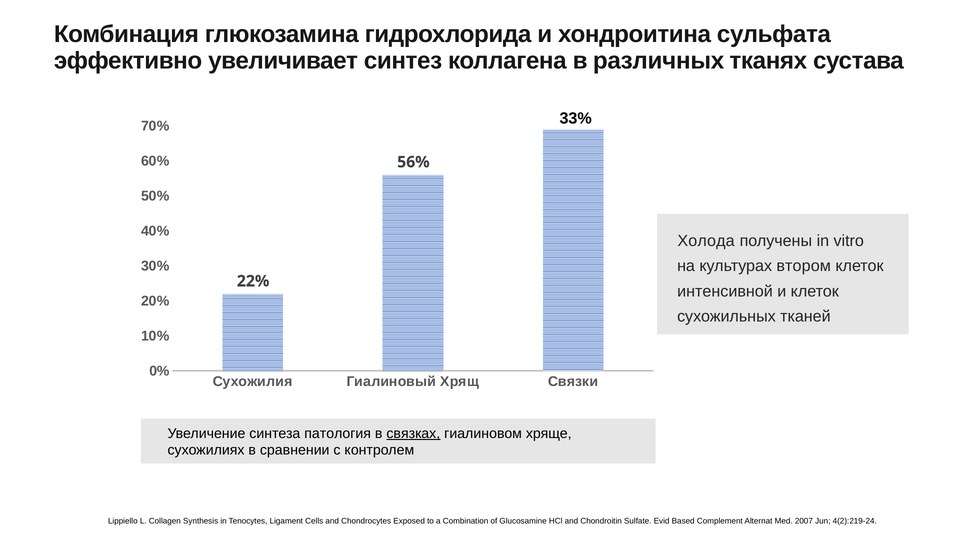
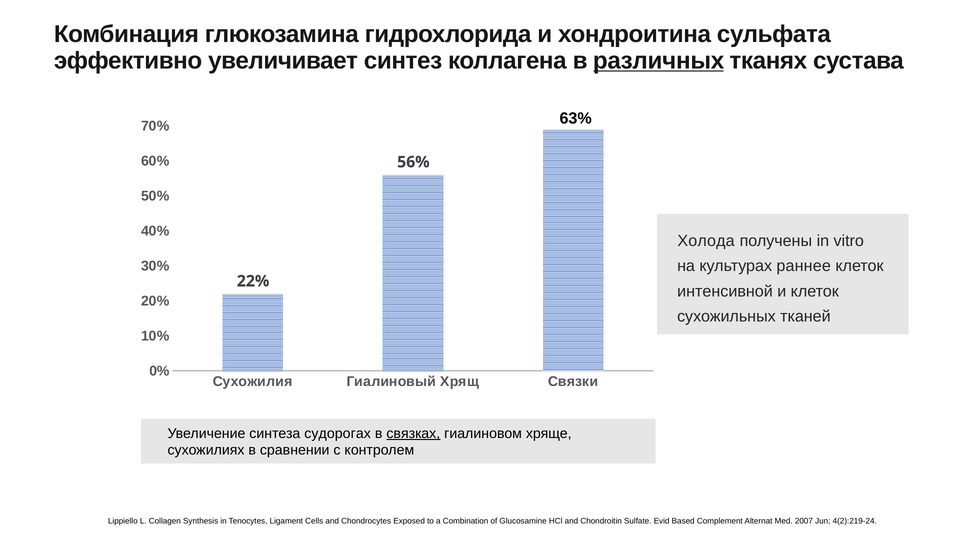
различных underline: none -> present (659, 61)
33%: 33% -> 63% (576, 118)
втором: втором -> раннее (804, 266)
патология: патология -> судорогах (338, 434)
